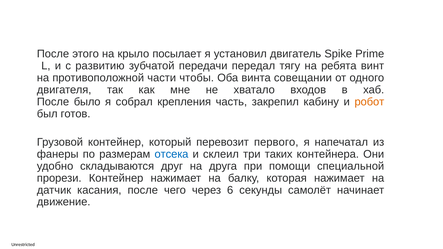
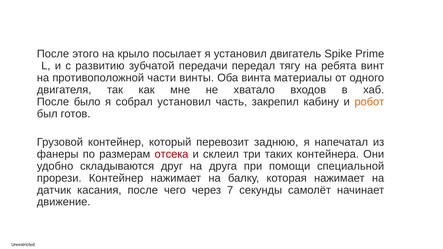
чтобы: чтобы -> винты (197, 78)
совещании: совещании -> материалы (303, 78)
собрал крепления: крепления -> установил (184, 102)
первого: первого -> заднюю (276, 142)
отсека colour: blue -> red (171, 154)
6: 6 -> 7 (230, 190)
